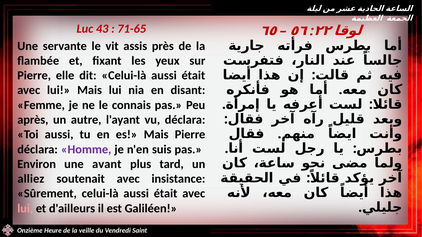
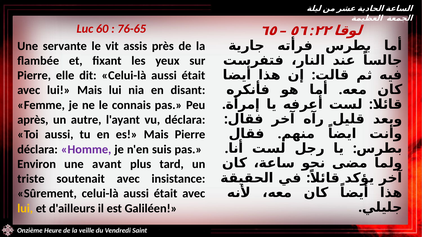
43: 43 -> 60 (102, 29)
71-65: 71-65 -> 76-65 (132, 29)
alliez: alliez -> triste (31, 179)
lui colour: pink -> yellow (25, 209)
